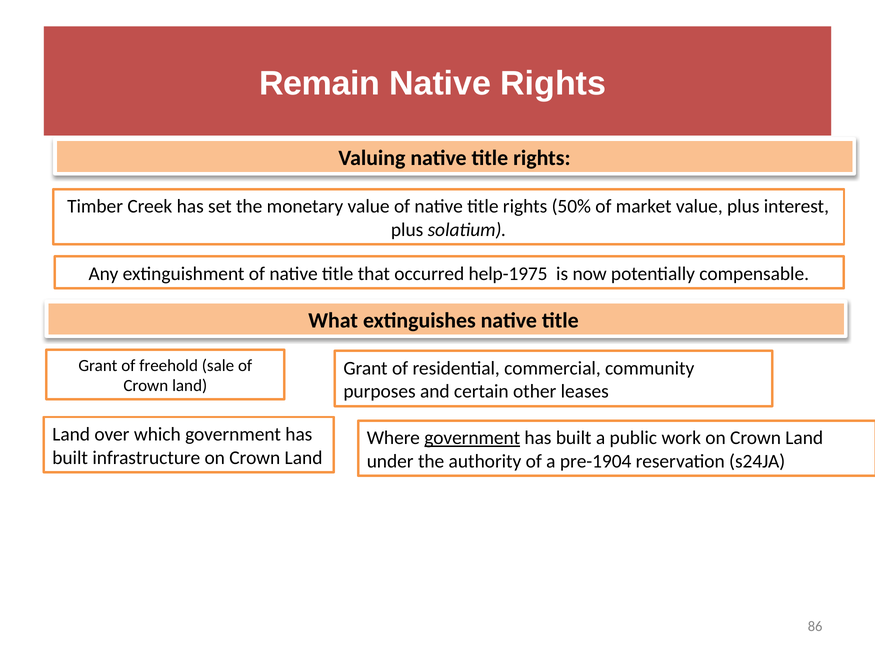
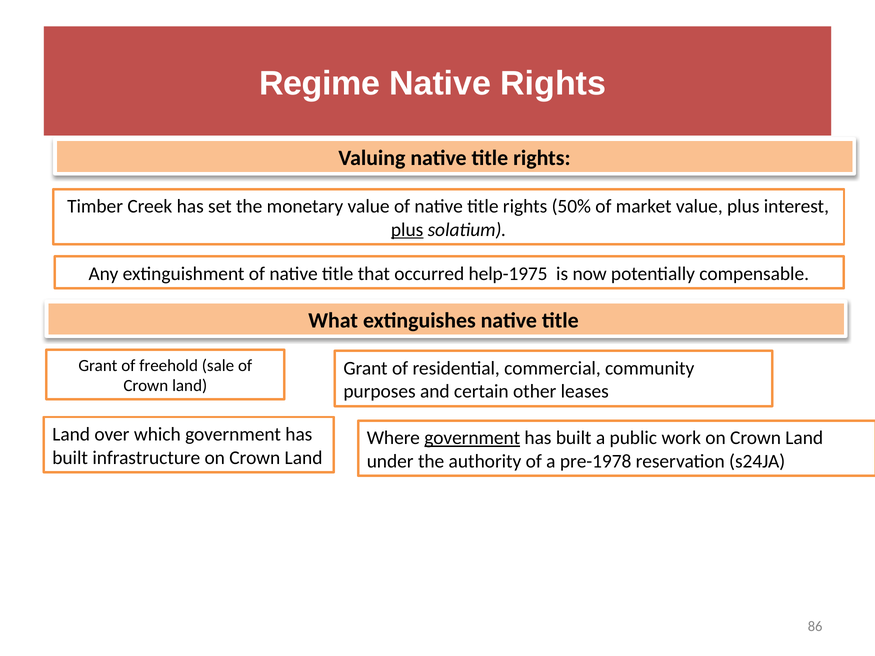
Remain: Remain -> Regime (320, 83)
plus underline: none -> present (407, 230)
pre-1904: pre-1904 -> pre-1978 (596, 461)
